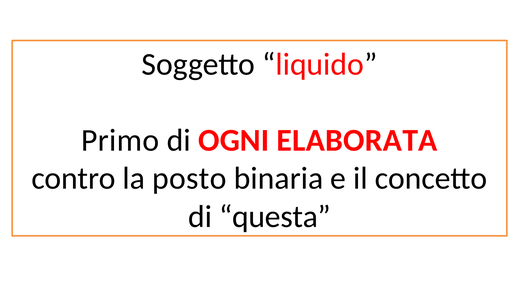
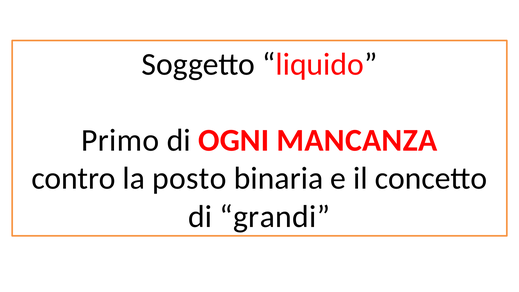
ELABORATA: ELABORATA -> MANCANZA (357, 140)
questa: questa -> grandi (275, 217)
